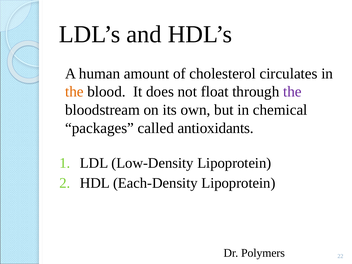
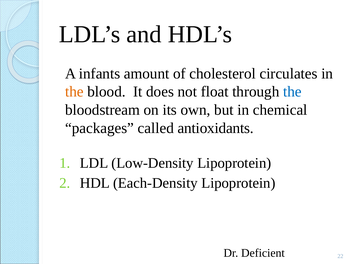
human: human -> infants (100, 74)
the colour: purple -> blue (292, 92)
Polymers: Polymers -> Deficient (263, 253)
